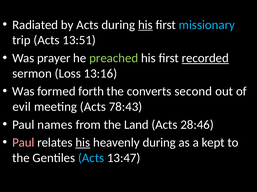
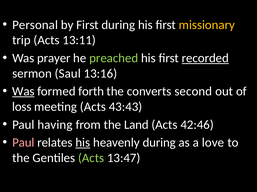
Radiated: Radiated -> Personal (35, 25)
by Acts: Acts -> First (88, 25)
his underline: present -> none (145, 25)
missionary colour: light blue -> yellow (207, 25)
13:51: 13:51 -> 13:11 (79, 40)
Loss: Loss -> Saul (68, 74)
Was underline: none -> present (23, 92)
evil: evil -> loss (22, 107)
78:43: 78:43 -> 43:43 (126, 107)
names: names -> having (55, 125)
28:46: 28:46 -> 42:46 (197, 125)
kept: kept -> love (213, 143)
Acts colour: light blue -> light green (91, 159)
